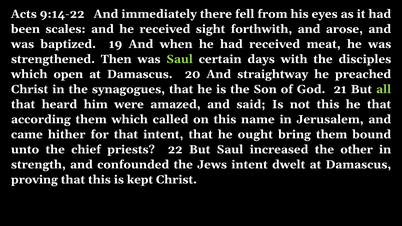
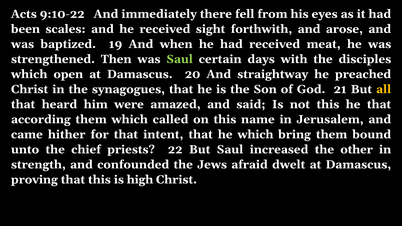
9:14-22: 9:14-22 -> 9:10-22 (62, 14)
all colour: light green -> yellow (384, 89)
he ought: ought -> which (255, 134)
Jews intent: intent -> afraid (250, 165)
kept: kept -> high (140, 180)
